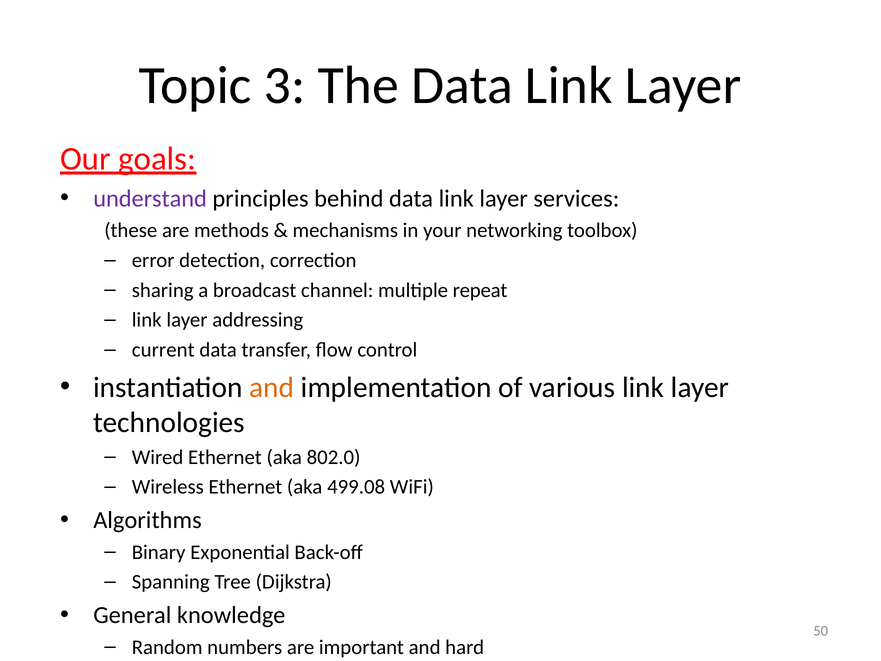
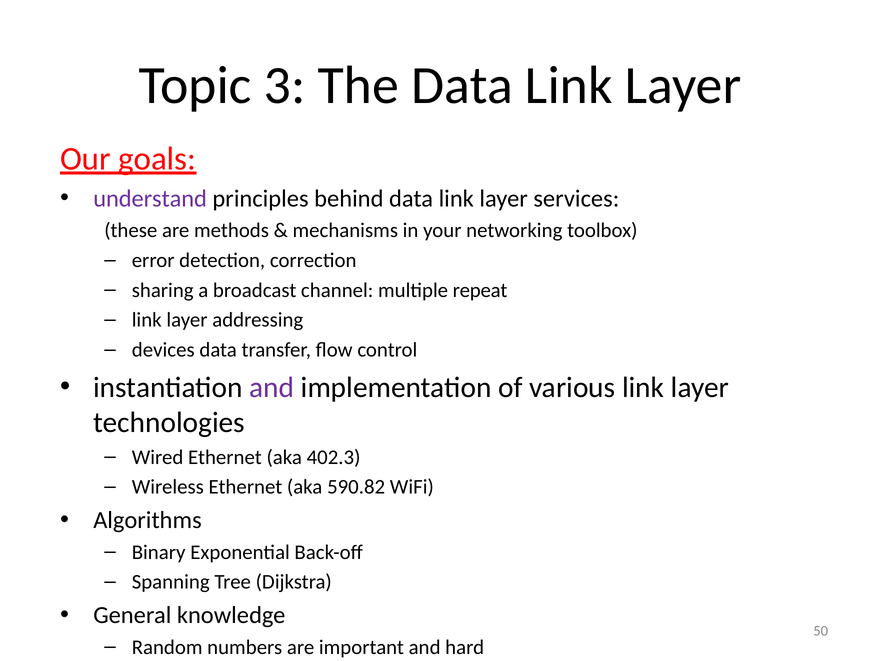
current: current -> devices (163, 350)
and colour: orange -> purple (272, 387)
802.0: 802.0 -> 402.3 (334, 457)
499.08: 499.08 -> 590.82 (356, 487)
